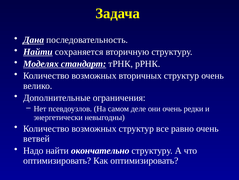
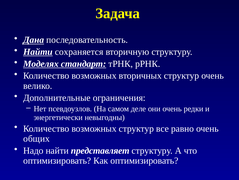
ветвей: ветвей -> общих (37, 138)
окончательно: окончательно -> представляет (100, 150)
